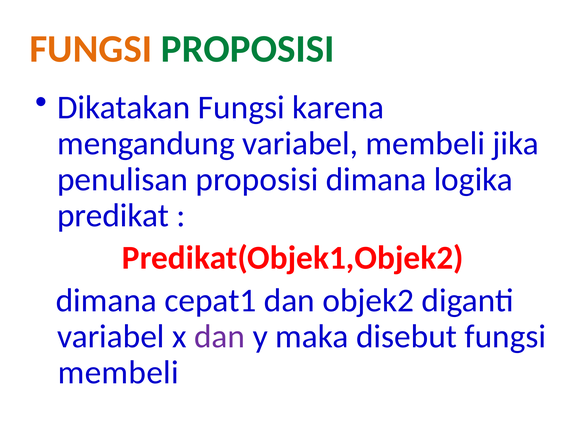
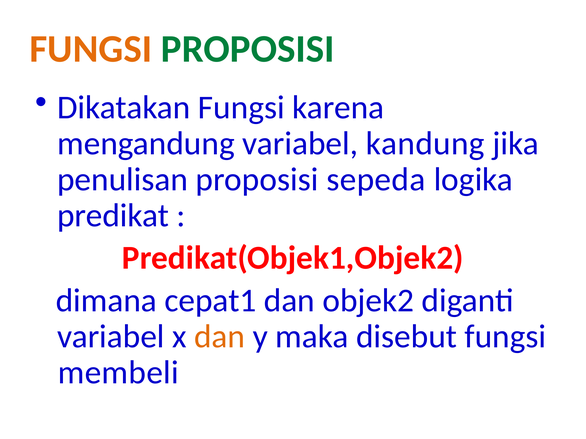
variabel membeli: membeli -> kandung (425, 144)
proposisi dimana: dimana -> sepeda (376, 180)
dan colour: purple -> orange (220, 337)
